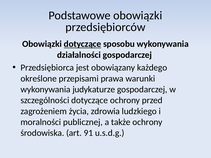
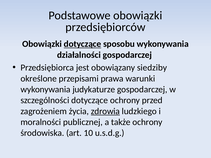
każdego: każdego -> siedziby (152, 68)
zdrowia underline: none -> present (105, 111)
91: 91 -> 10 (88, 133)
